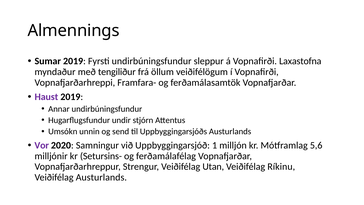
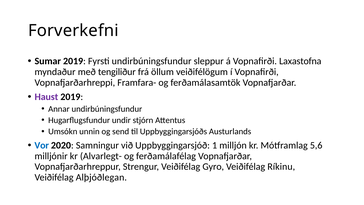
Almennings: Almennings -> Forverkefni (73, 31)
Vor colour: purple -> blue (42, 145)
Setursins-: Setursins- -> Alvarlegt- (101, 156)
Utan: Utan -> Gyro (213, 166)
Veiðifélag Austurlands: Austurlands -> Alþjóðlegan (101, 177)
